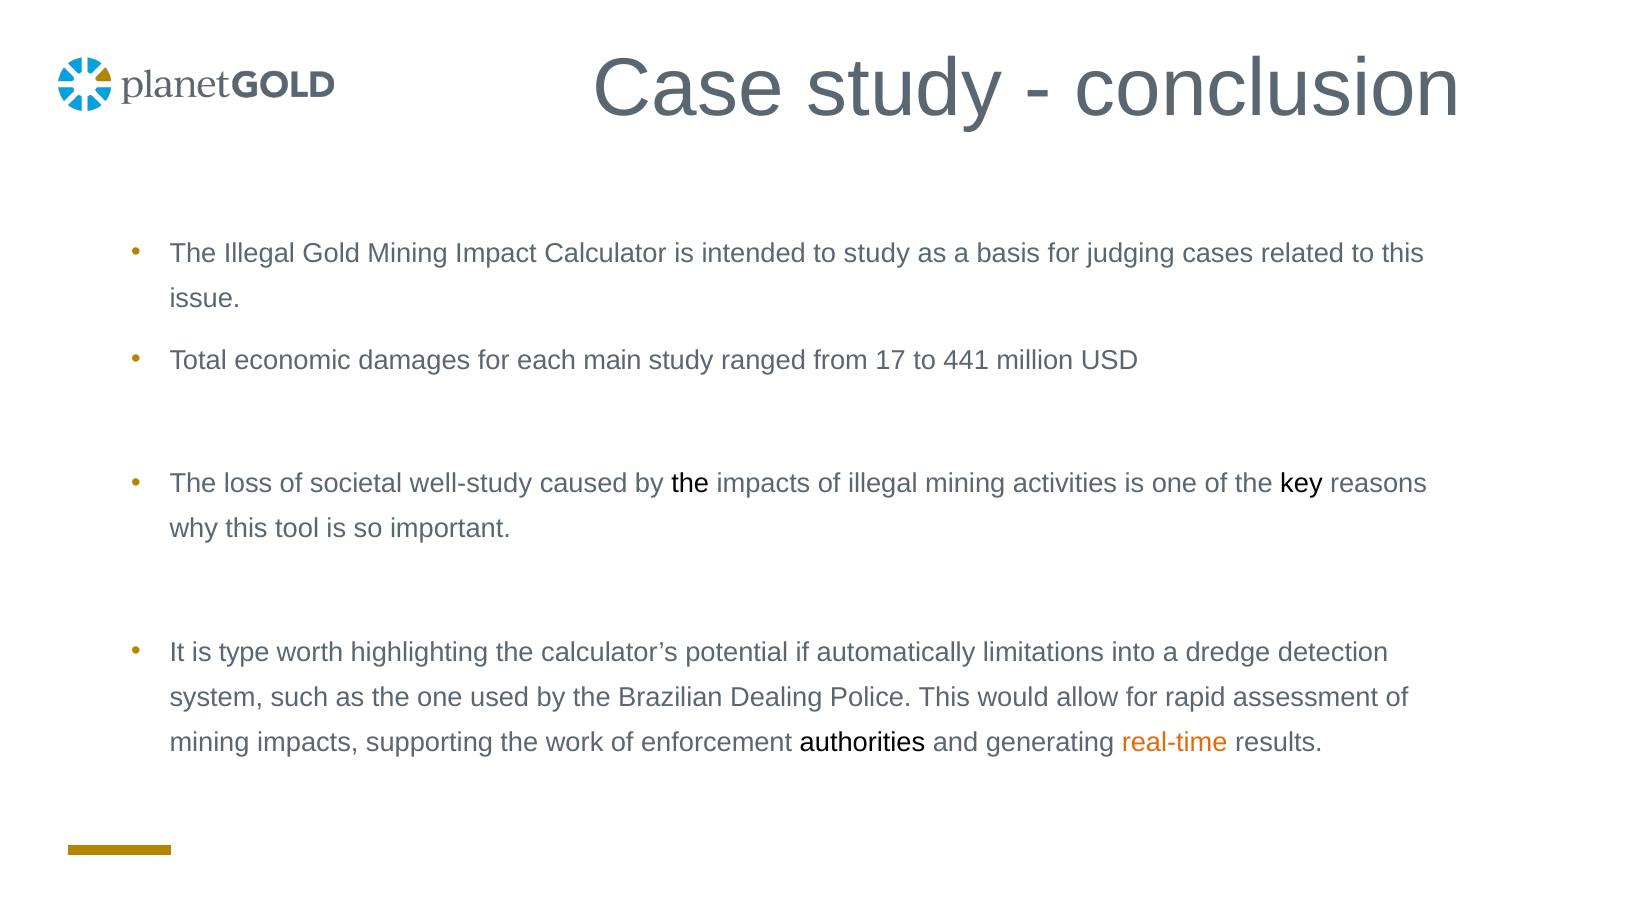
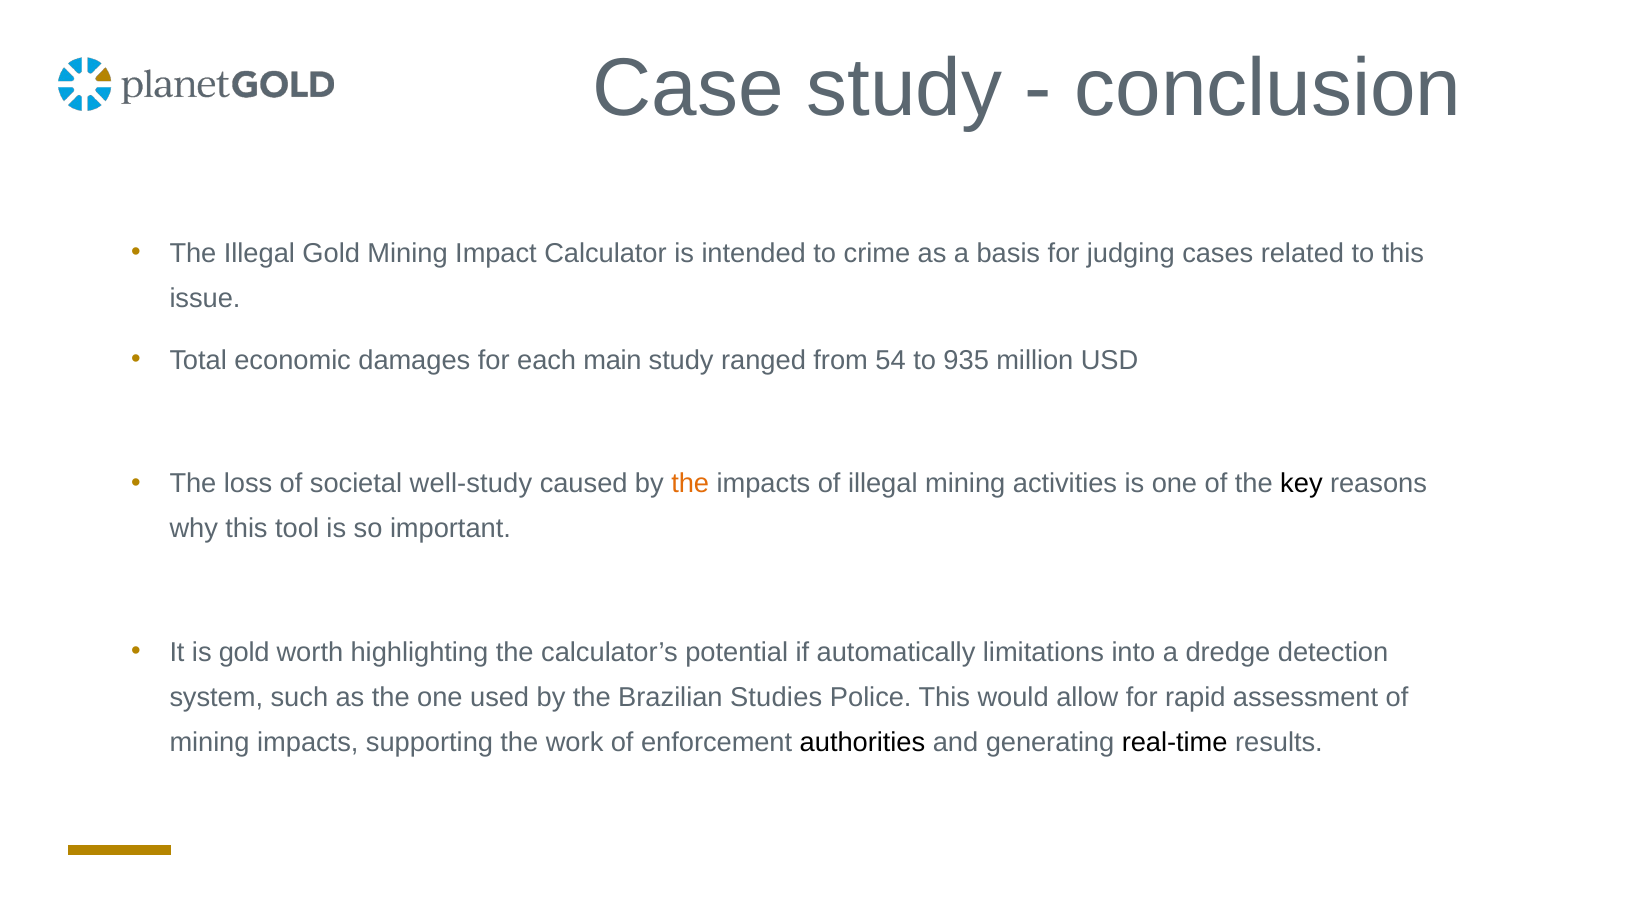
to study: study -> crime (877, 253)
17: 17 -> 54 (891, 360)
441: 441 -> 935 (966, 360)
the colour: black -> orange (690, 484)
is type: type -> gold (244, 653)
Dealing: Dealing -> Studies (776, 697)
real-time colour: orange -> black (1175, 742)
